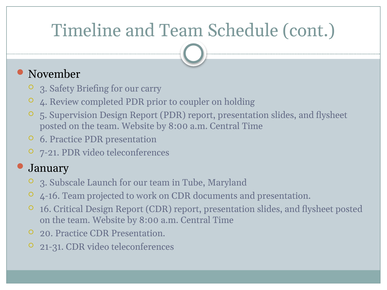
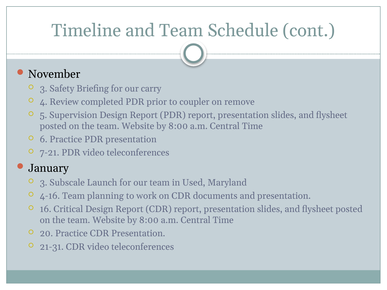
holding: holding -> remove (239, 102)
Tube: Tube -> Used (194, 183)
projected: projected -> planning (105, 196)
